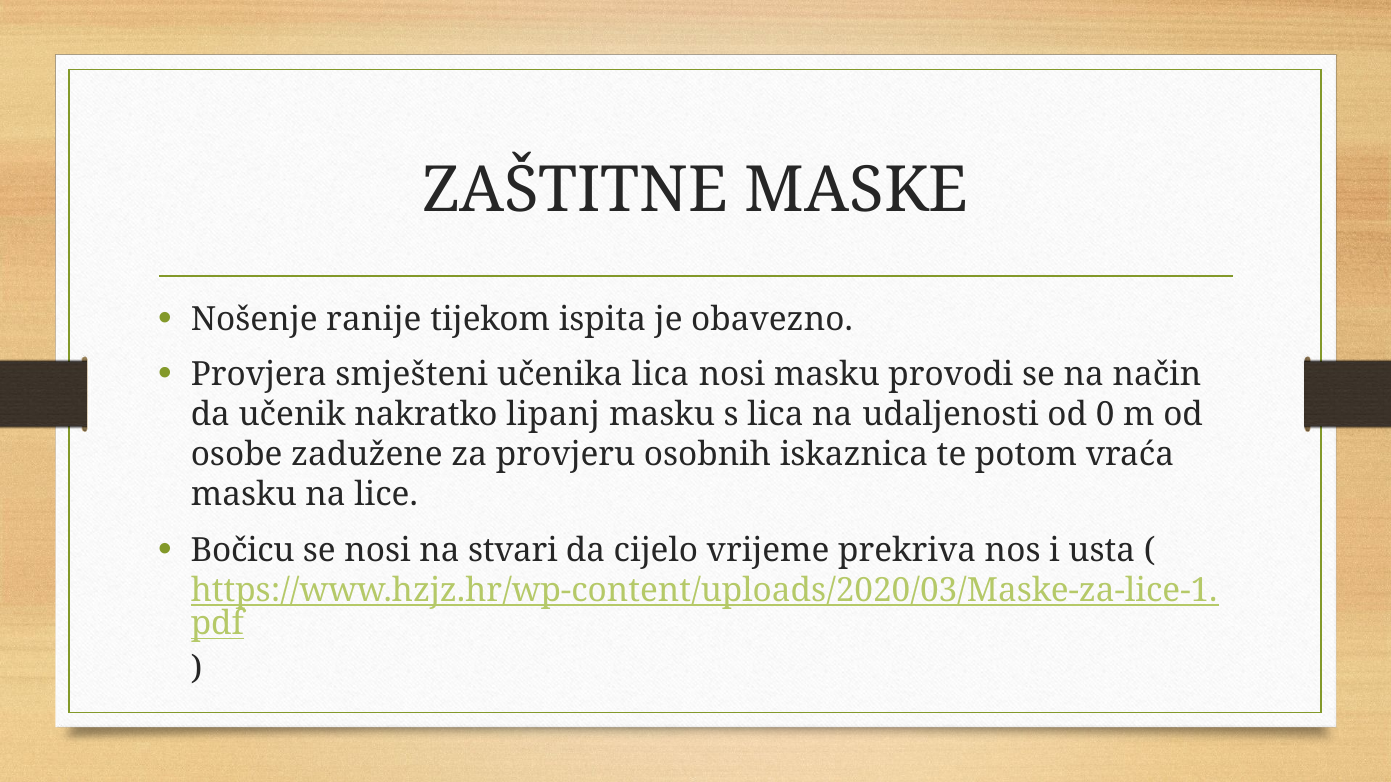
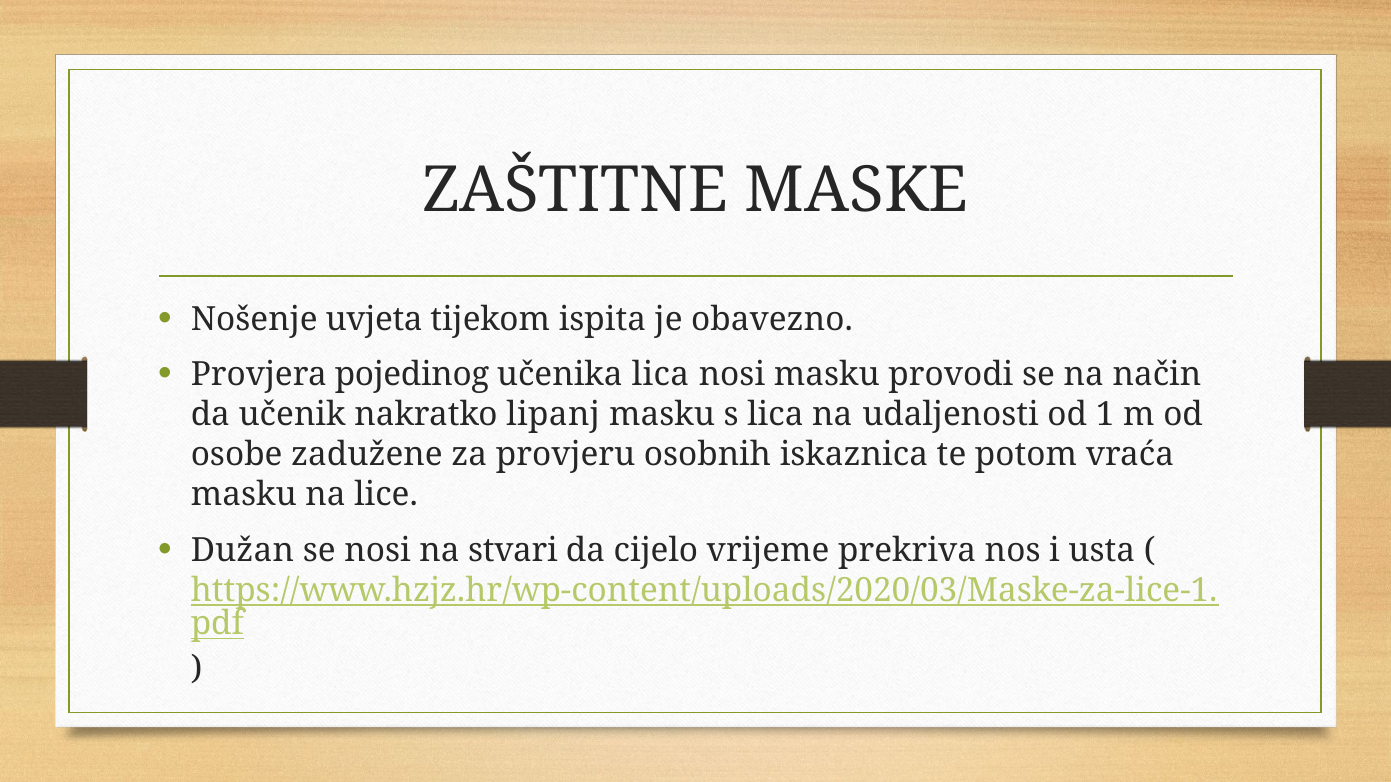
ranije: ranije -> uvjeta (374, 319)
smješteni: smješteni -> pojedinog (412, 375)
0: 0 -> 1 (1105, 415)
Bočicu: Bočicu -> Dužan (242, 550)
